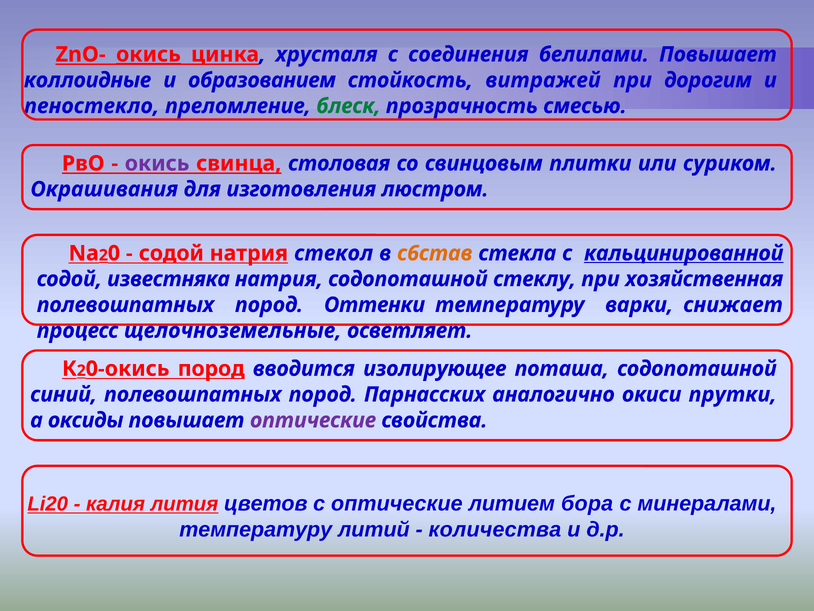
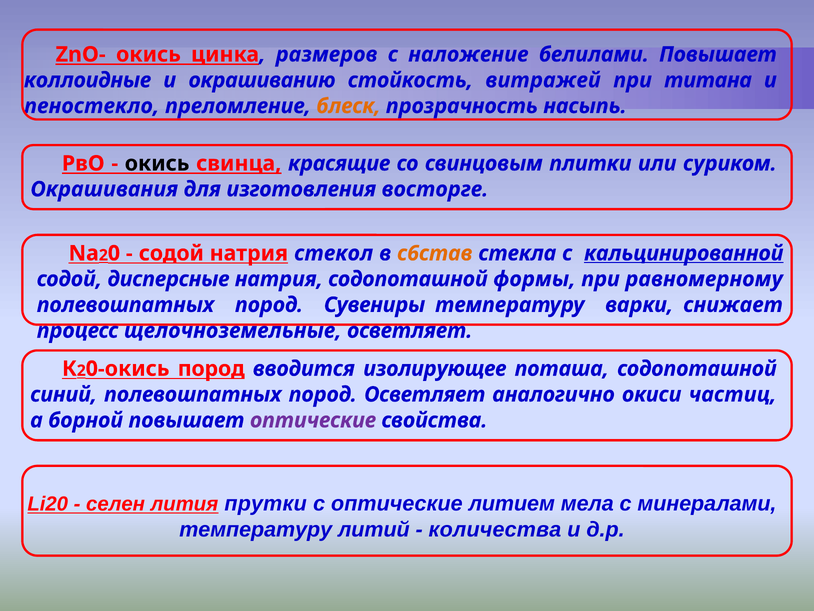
окись underline: present -> none (148, 54)
хрусталя: хрусталя -> размеров (327, 54)
соединения: соединения -> наложение (468, 54)
образованием: образованием -> окрашиванию (262, 80)
дорогим: дорогим -> титана (708, 80)
блеск colour: green -> orange (348, 106)
смесью: смесью -> насыпь (585, 106)
окись colour: purple -> black (157, 163)
столовая: столовая -> красящие (339, 163)
люстром: люстром -> восторге (435, 189)
известняка: известняка -> дисперсные (168, 279)
стеклу: стеклу -> формы (534, 279)
хозяйственная: хозяйственная -> равномерному (704, 279)
Оттенки: Оттенки -> Сувениры (375, 305)
пород Парнасских: Парнасских -> Осветляет (425, 394)
прутки: прутки -> частиц (733, 394)
оксиды: оксиды -> борной (86, 420)
калия: калия -> селен (116, 504)
цветов: цветов -> прутки (266, 503)
бора: бора -> мела (587, 503)
